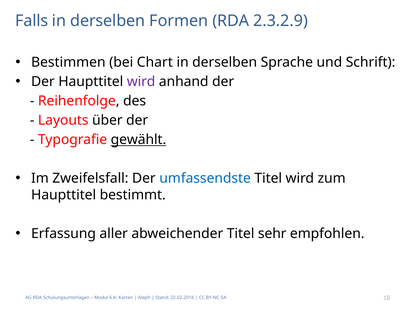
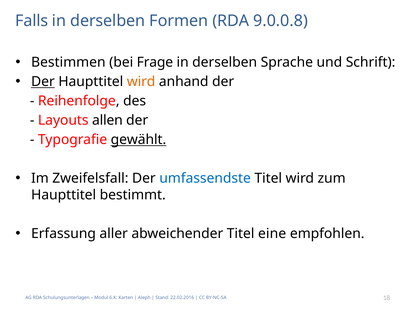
2.3.2.9: 2.3.2.9 -> 9.0.0.8 (281, 21)
Chart: Chart -> Frage (155, 62)
Der underline: none -> present (43, 82)
wird colour: purple -> orange (141, 82)
über: über -> allen (107, 120)
sehr: sehr -> eine (272, 234)
